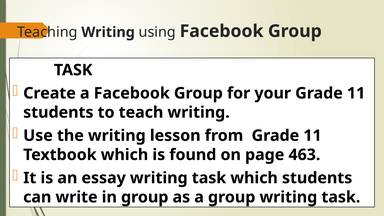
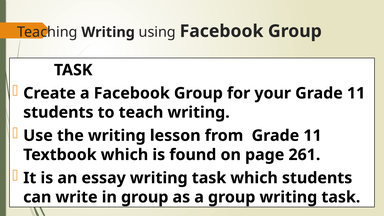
463: 463 -> 261 (304, 155)
